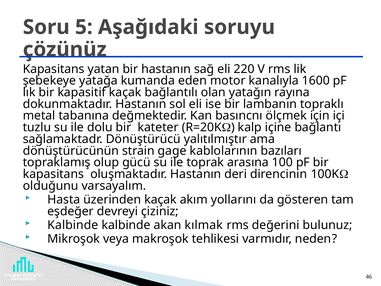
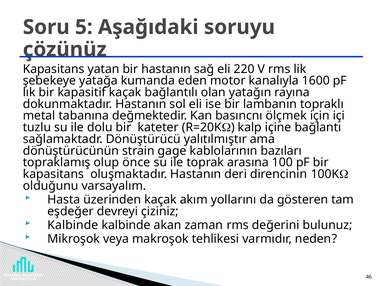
gücü: gücü -> önce (136, 162)
kılmak: kılmak -> zaman (204, 225)
